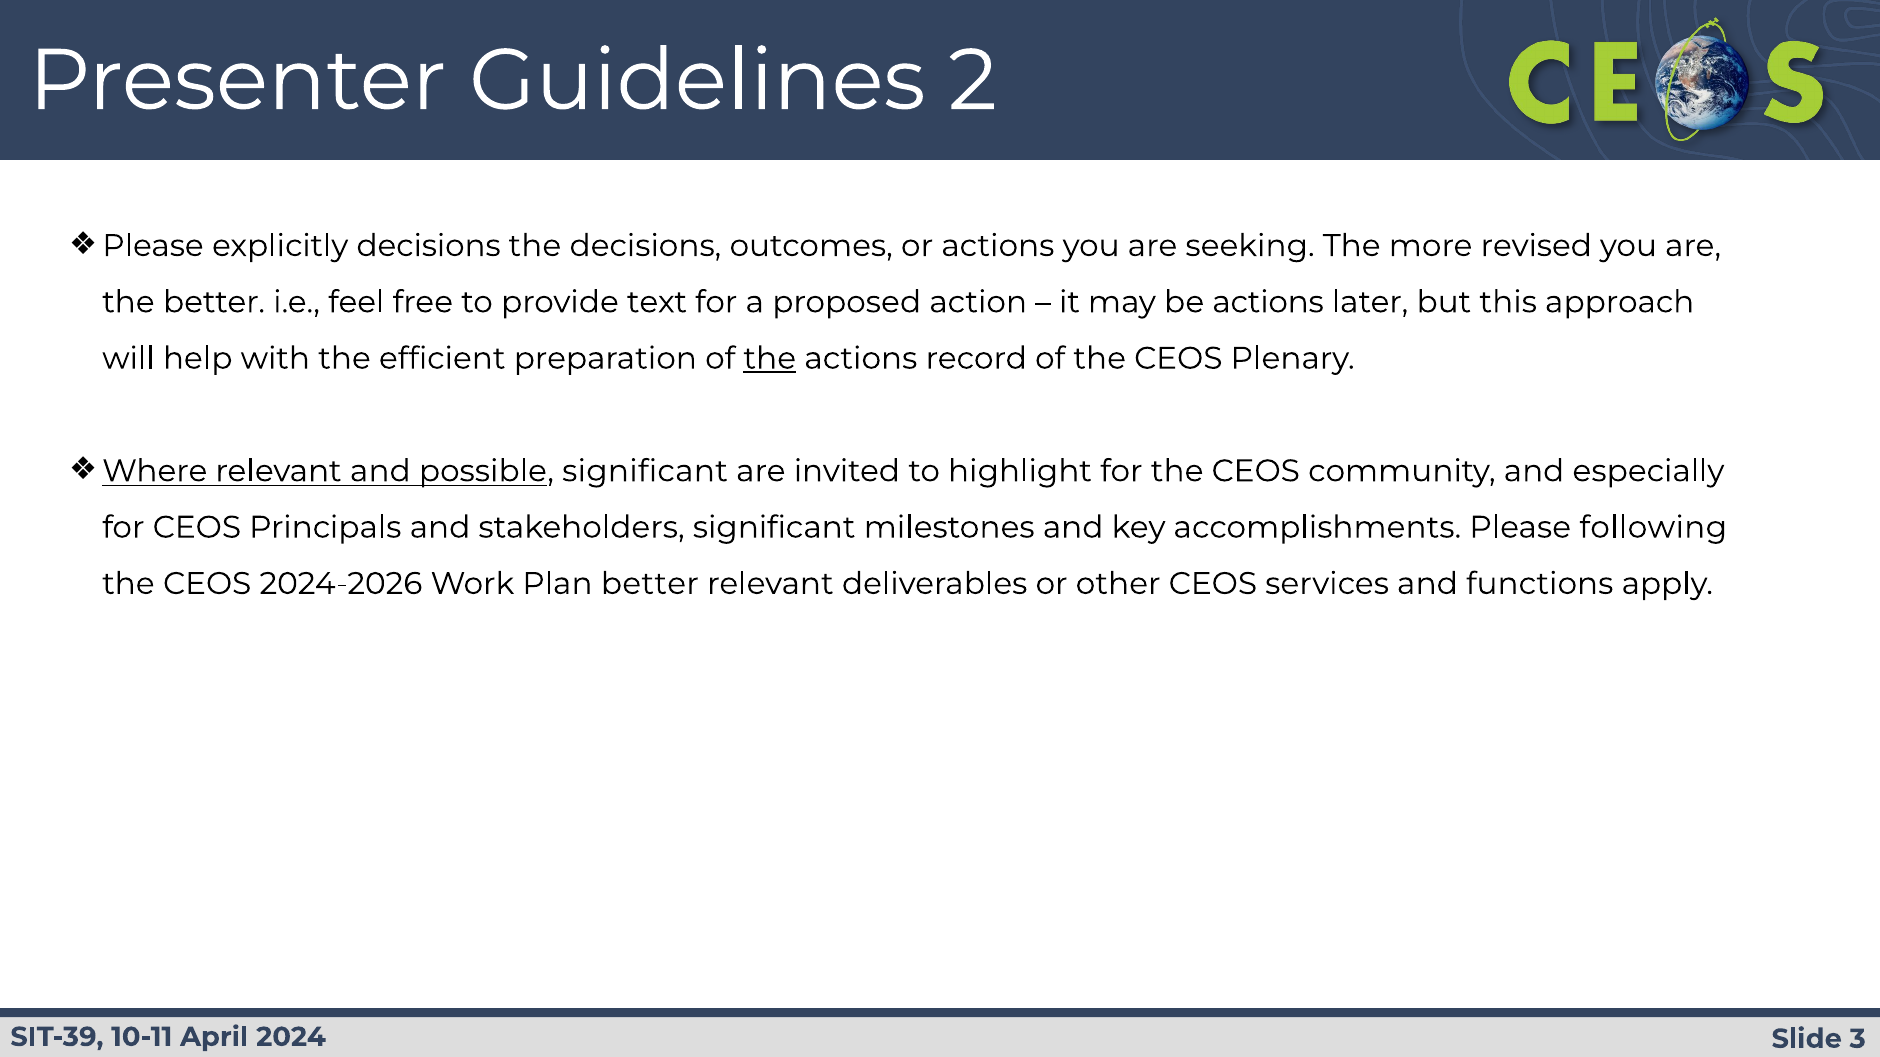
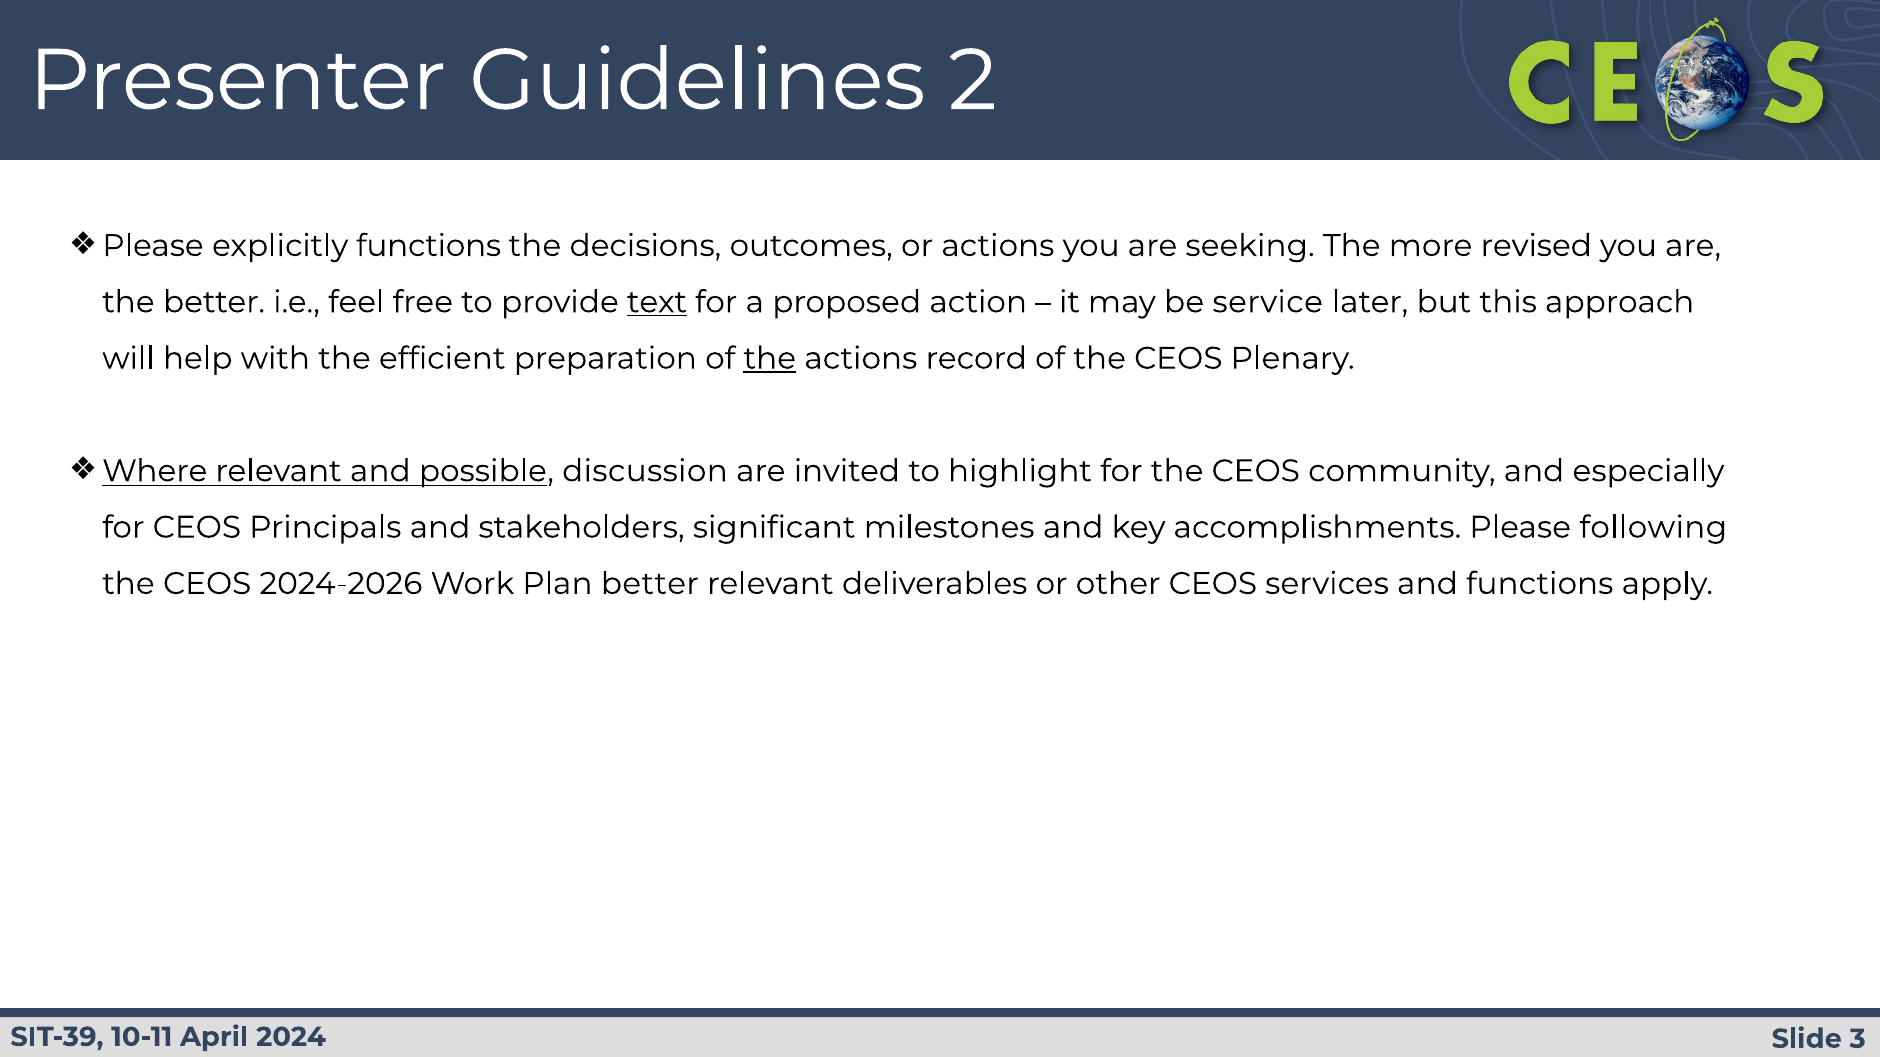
explicitly decisions: decisions -> functions (429, 246)
text underline: none -> present (657, 302)
be actions: actions -> service (1268, 302)
possible significant: significant -> discussion (645, 471)
